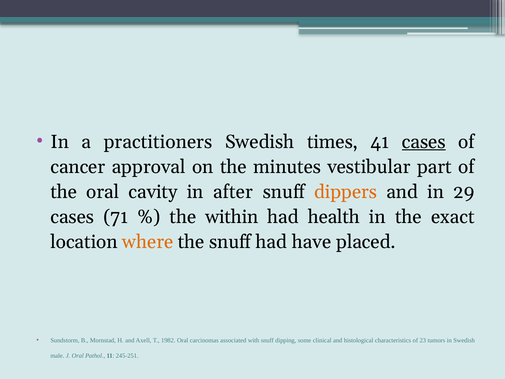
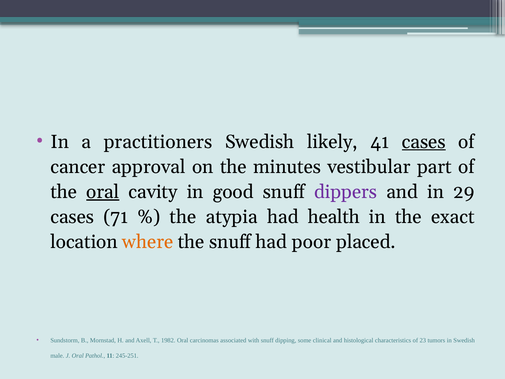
times: times -> likely (332, 142)
oral underline: none -> present (103, 192)
after: after -> good (233, 192)
dippers colour: orange -> purple (346, 192)
within: within -> atypia (232, 217)
have: have -> poor (312, 242)
